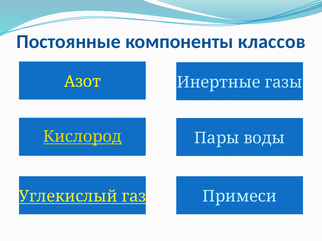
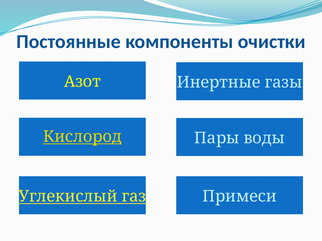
классов: классов -> очистки (272, 42)
